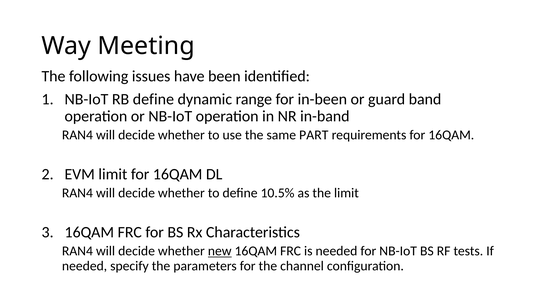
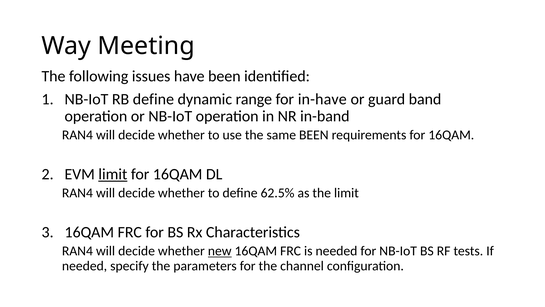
in-been: in-been -> in-have (322, 99)
same PART: PART -> BEEN (314, 135)
limit underline: none -> present (113, 174)
10.5%: 10.5% -> 62.5% (278, 193)
